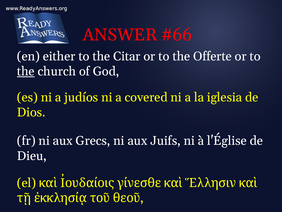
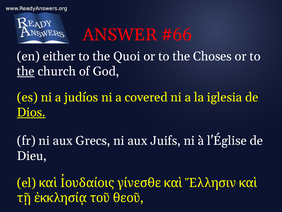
Citar: Citar -> Quoi (127, 56)
Offerte: Offerte -> Choses (212, 56)
Dios underline: none -> present (31, 112)
